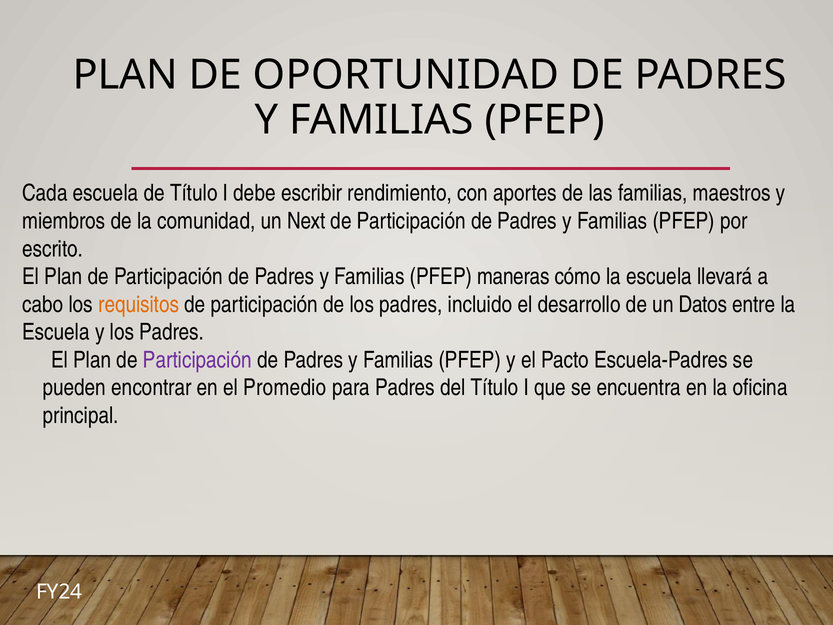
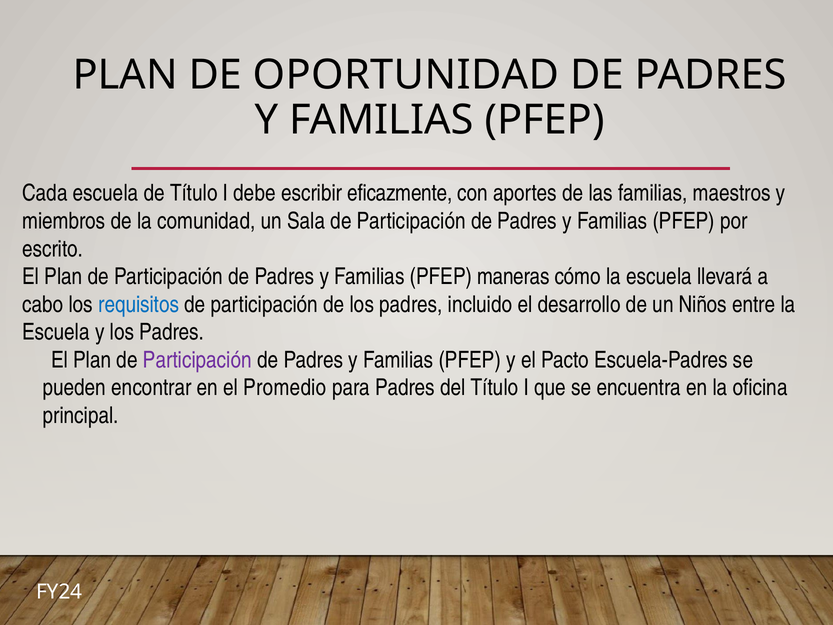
rendimiento: rendimiento -> eficazmente (400, 193)
Next: Next -> Sala (306, 221)
requisitos colour: orange -> blue (139, 304)
Datos: Datos -> Niños (703, 304)
